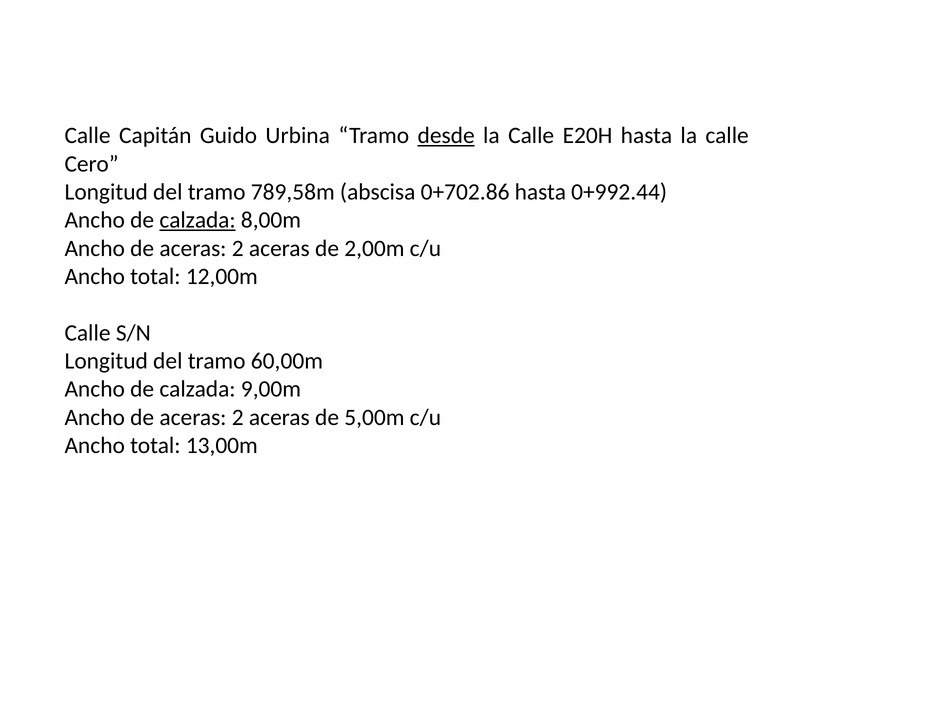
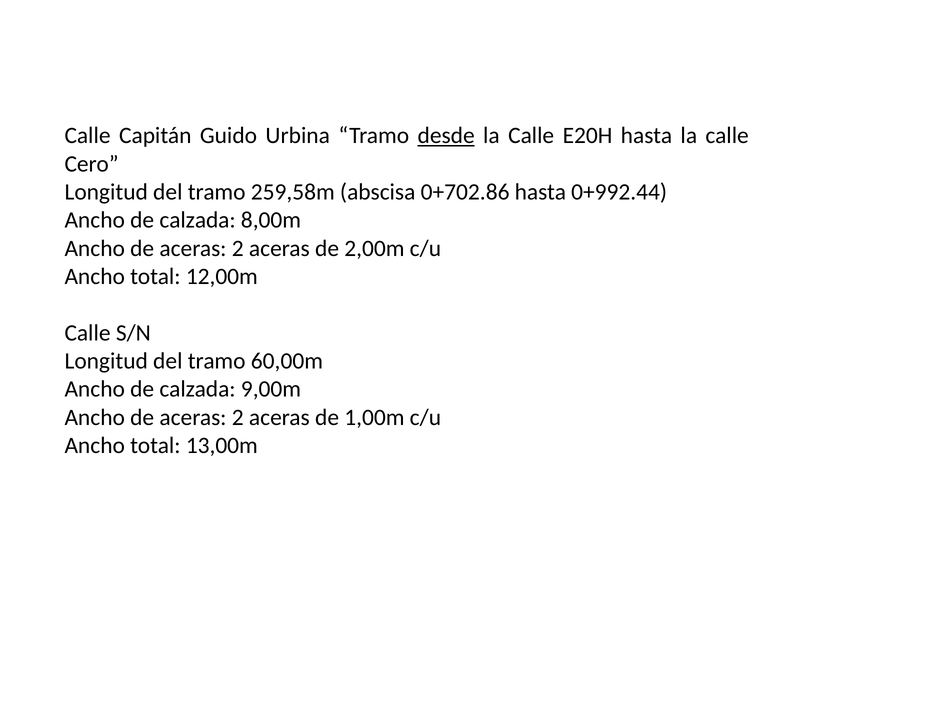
789,58m: 789,58m -> 259,58m (293, 192)
calzada underline: present -> none (198, 220)
5,00m: 5,00m -> 1,00m (374, 417)
